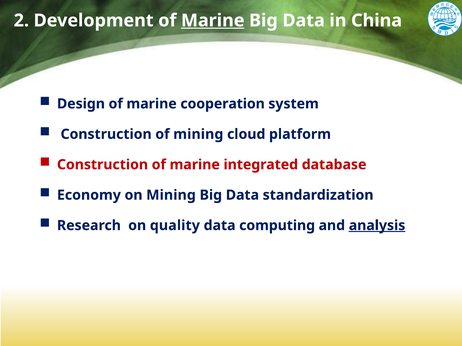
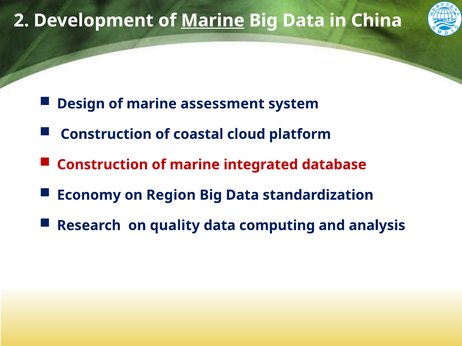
cooperation: cooperation -> assessment (222, 104)
of mining: mining -> coastal (198, 134)
on Mining: Mining -> Region (171, 195)
analysis underline: present -> none (377, 226)
